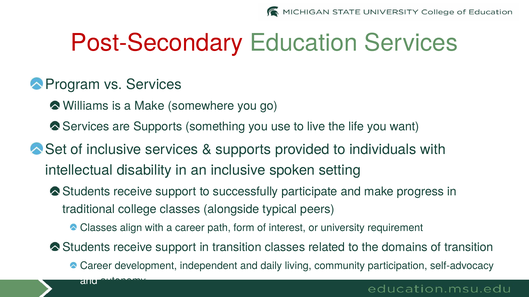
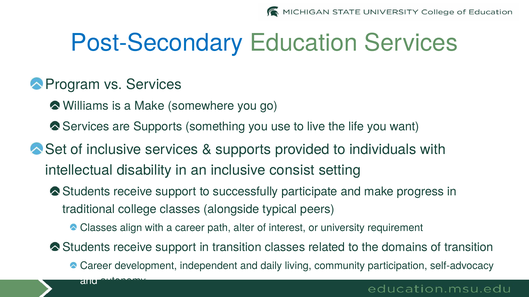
Post-Secondary colour: red -> blue (157, 43)
spoken: spoken -> consist (292, 170)
form: form -> alter (244, 228)
